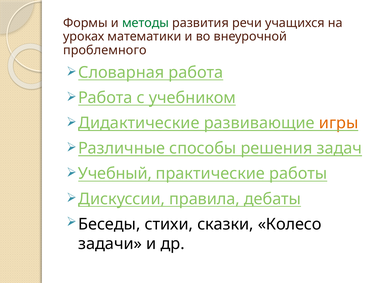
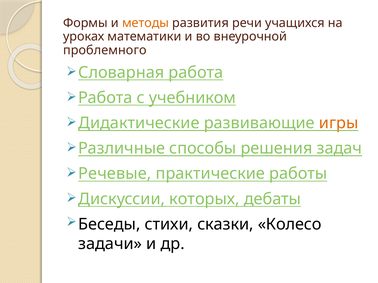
методы colour: green -> orange (146, 23)
Учебный: Учебный -> Речевые (115, 174)
правила: правила -> которых (204, 199)
